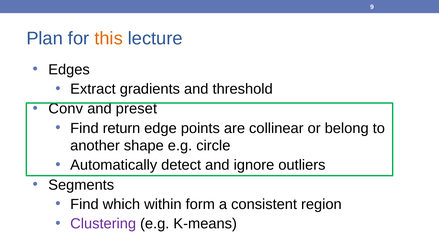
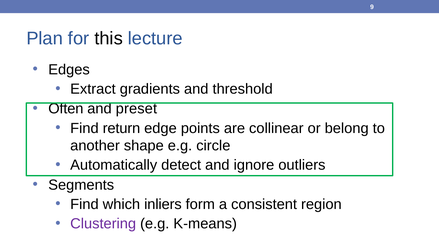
this colour: orange -> black (109, 38)
Conv: Conv -> Often (66, 109)
within: within -> inliers (163, 204)
